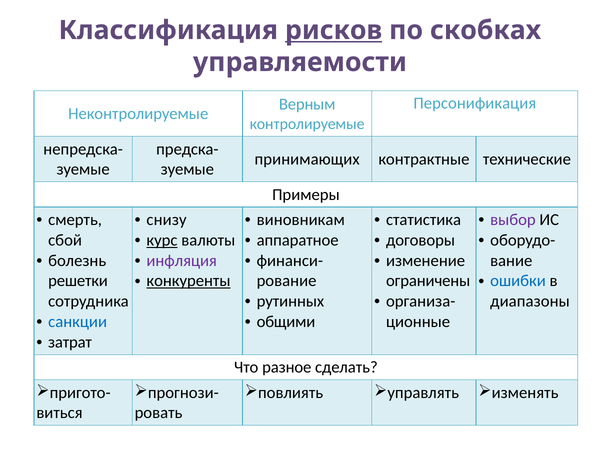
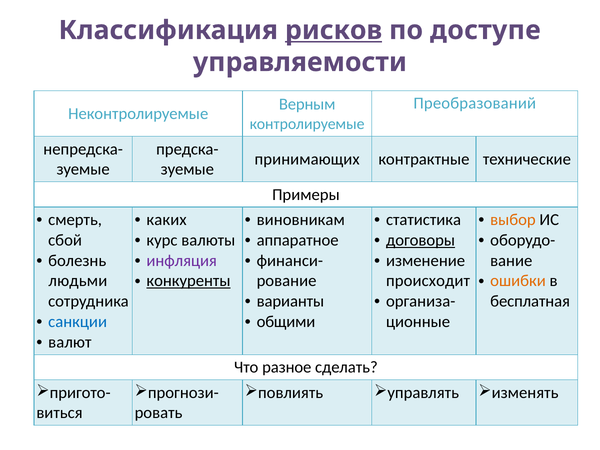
скобках: скобках -> доступе (485, 30)
Персонификация: Персонификация -> Преобразований (475, 103)
снизу: снизу -> каких (167, 220)
выбор colour: purple -> orange (513, 220)
курс underline: present -> none (162, 240)
договоры underline: none -> present (421, 240)
ошибки colour: blue -> orange (518, 281)
решетки: решетки -> людьми (78, 281)
ограничены: ограничены -> происходит (428, 281)
рутинных: рутинных -> варианты (290, 301)
диапазоны: диапазоны -> бесплатная (530, 301)
затрат: затрат -> валют (70, 342)
